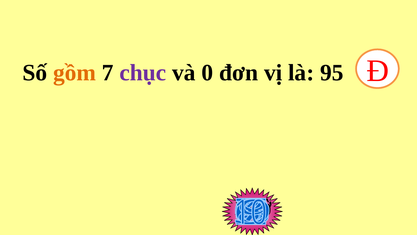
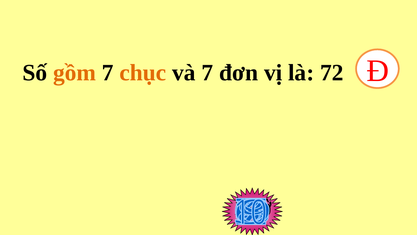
chục colour: purple -> orange (143, 73)
và 0: 0 -> 7 (207, 73)
95: 95 -> 72 (332, 73)
